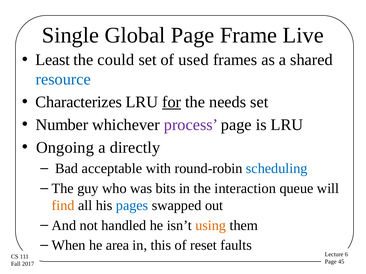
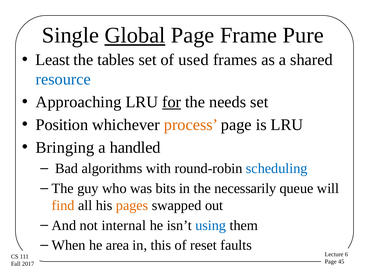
Global underline: none -> present (135, 35)
Live: Live -> Pure (303, 35)
could: could -> tables (116, 60)
Characterizes: Characterizes -> Approaching (79, 102)
Number: Number -> Position (62, 125)
process colour: purple -> orange (191, 125)
Ongoing: Ongoing -> Bringing (65, 148)
directly: directly -> handled (135, 148)
acceptable: acceptable -> algorithms (112, 169)
interaction: interaction -> necessarily (245, 189)
pages colour: blue -> orange (132, 206)
handled: handled -> internal (124, 226)
using colour: orange -> blue (211, 226)
